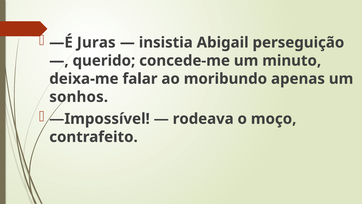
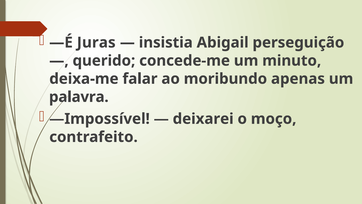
sonhos: sonhos -> palavra (79, 97)
rodeava: rodeava -> deixarei (203, 119)
